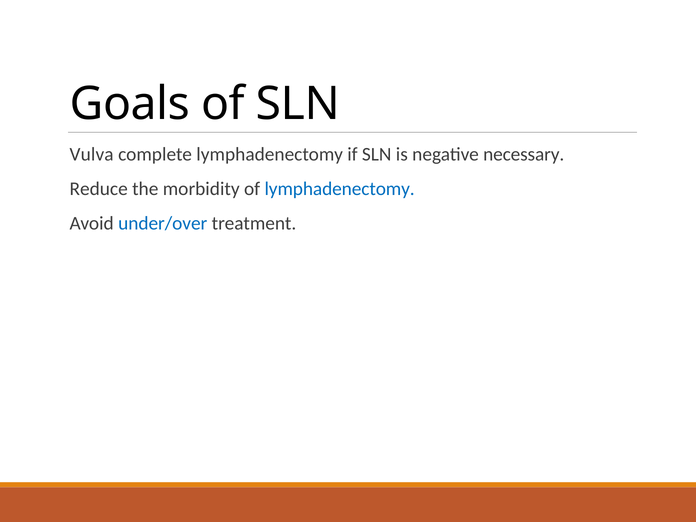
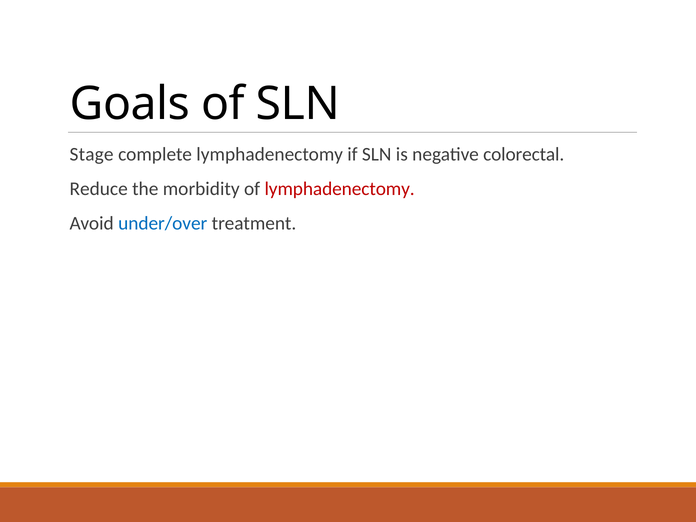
Vulva: Vulva -> Stage (92, 154)
necessary: necessary -> colorectal (524, 154)
lymphadenectomy colour: blue -> red (340, 189)
